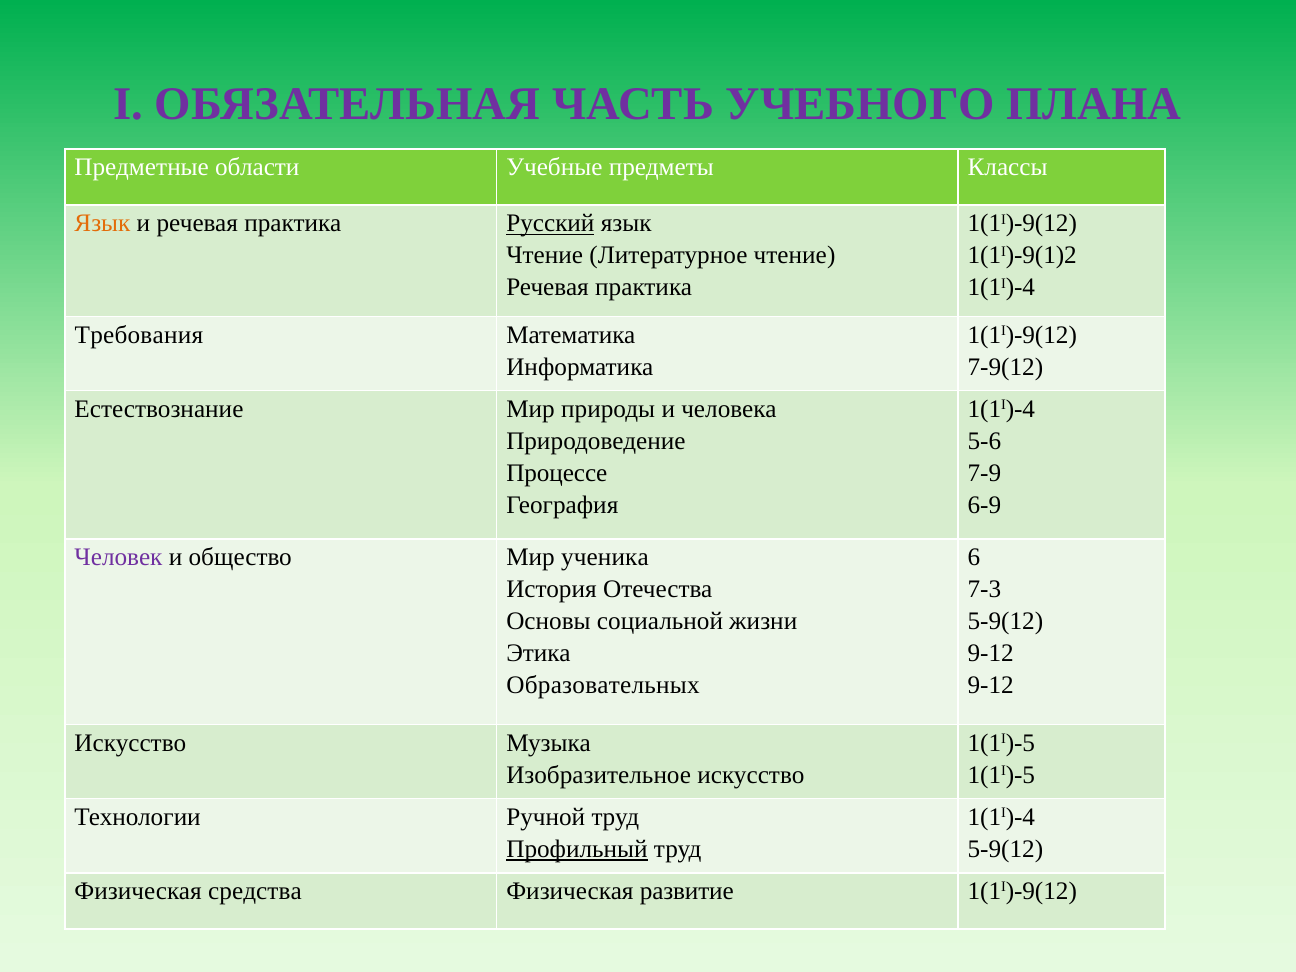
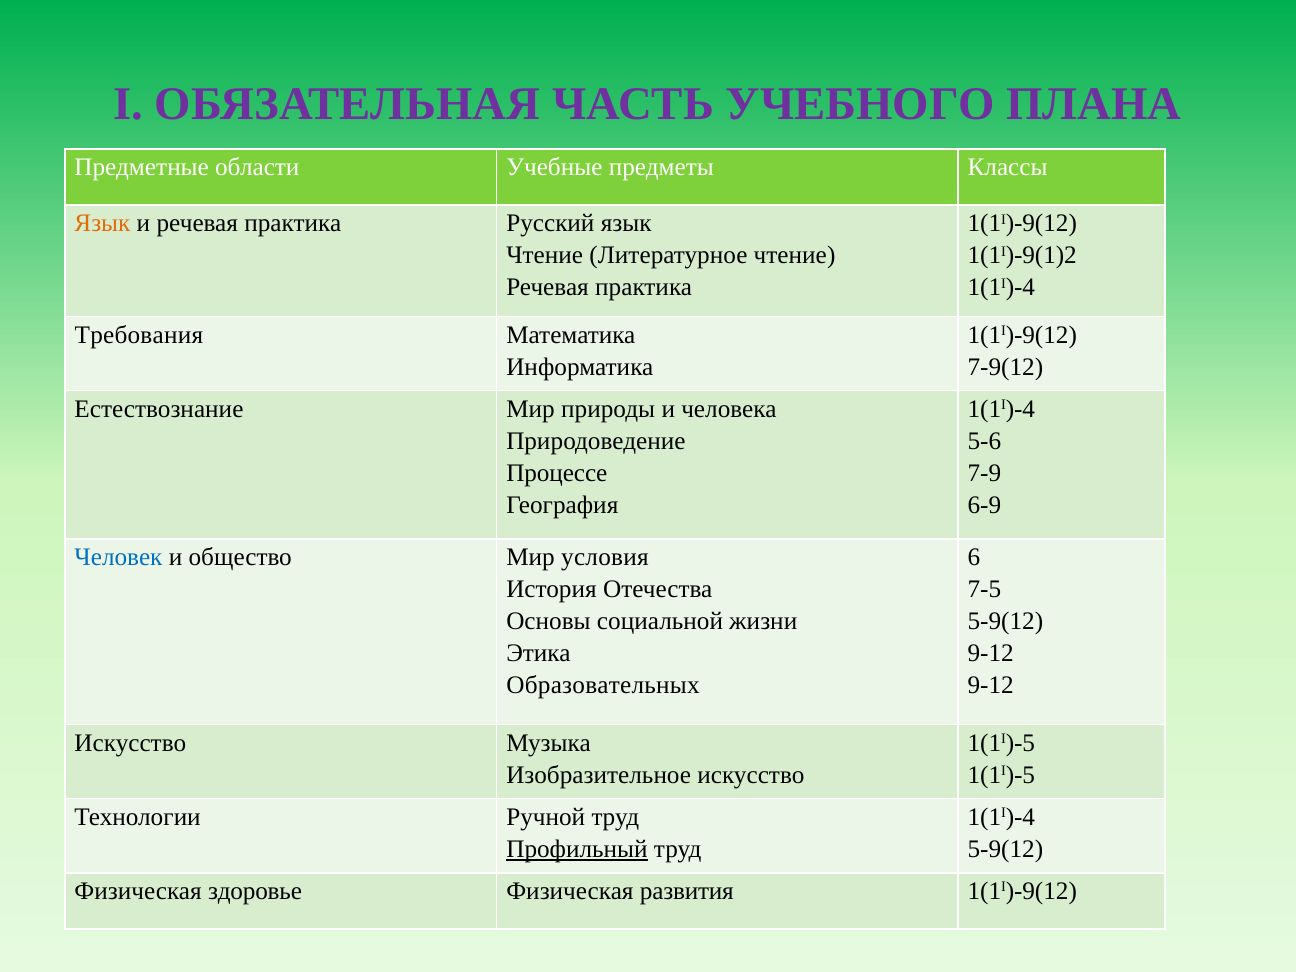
Русский underline: present -> none (550, 223)
Человек colour: purple -> blue (118, 557)
ученика: ученика -> условия (605, 557)
7-3: 7-3 -> 7-5 (984, 589)
средства: средства -> здоровье (255, 891)
развитие: развитие -> развития (687, 891)
